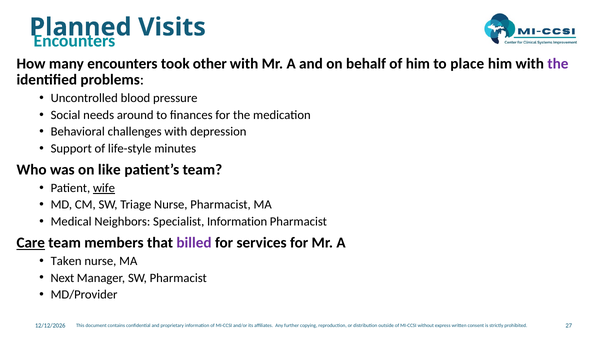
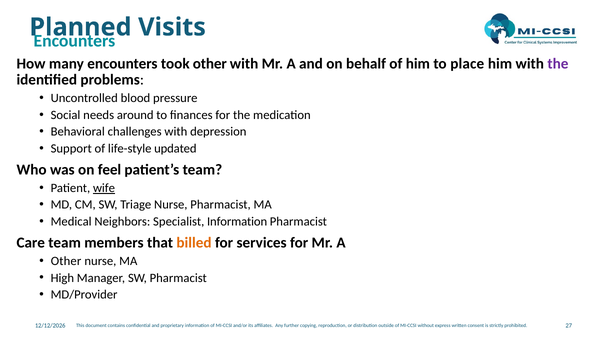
minutes: minutes -> updated (175, 149)
like: like -> feel (109, 170)
Care underline: present -> none (31, 243)
billed colour: purple -> orange (194, 243)
Taken: Taken -> Other (66, 261)
Next: Next -> High (62, 278)
